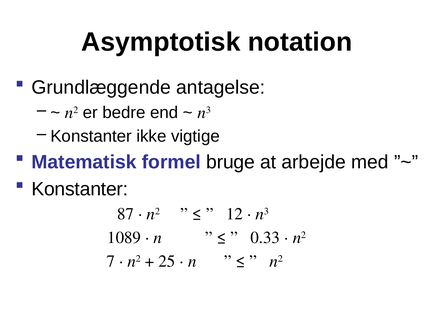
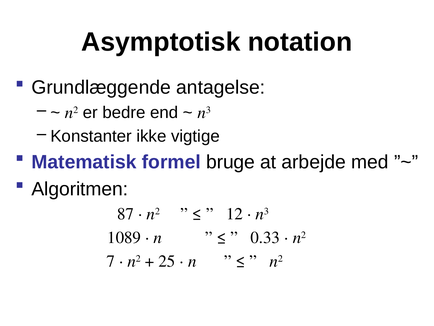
Konstanter: Konstanter -> Algoritmen (80, 189)
